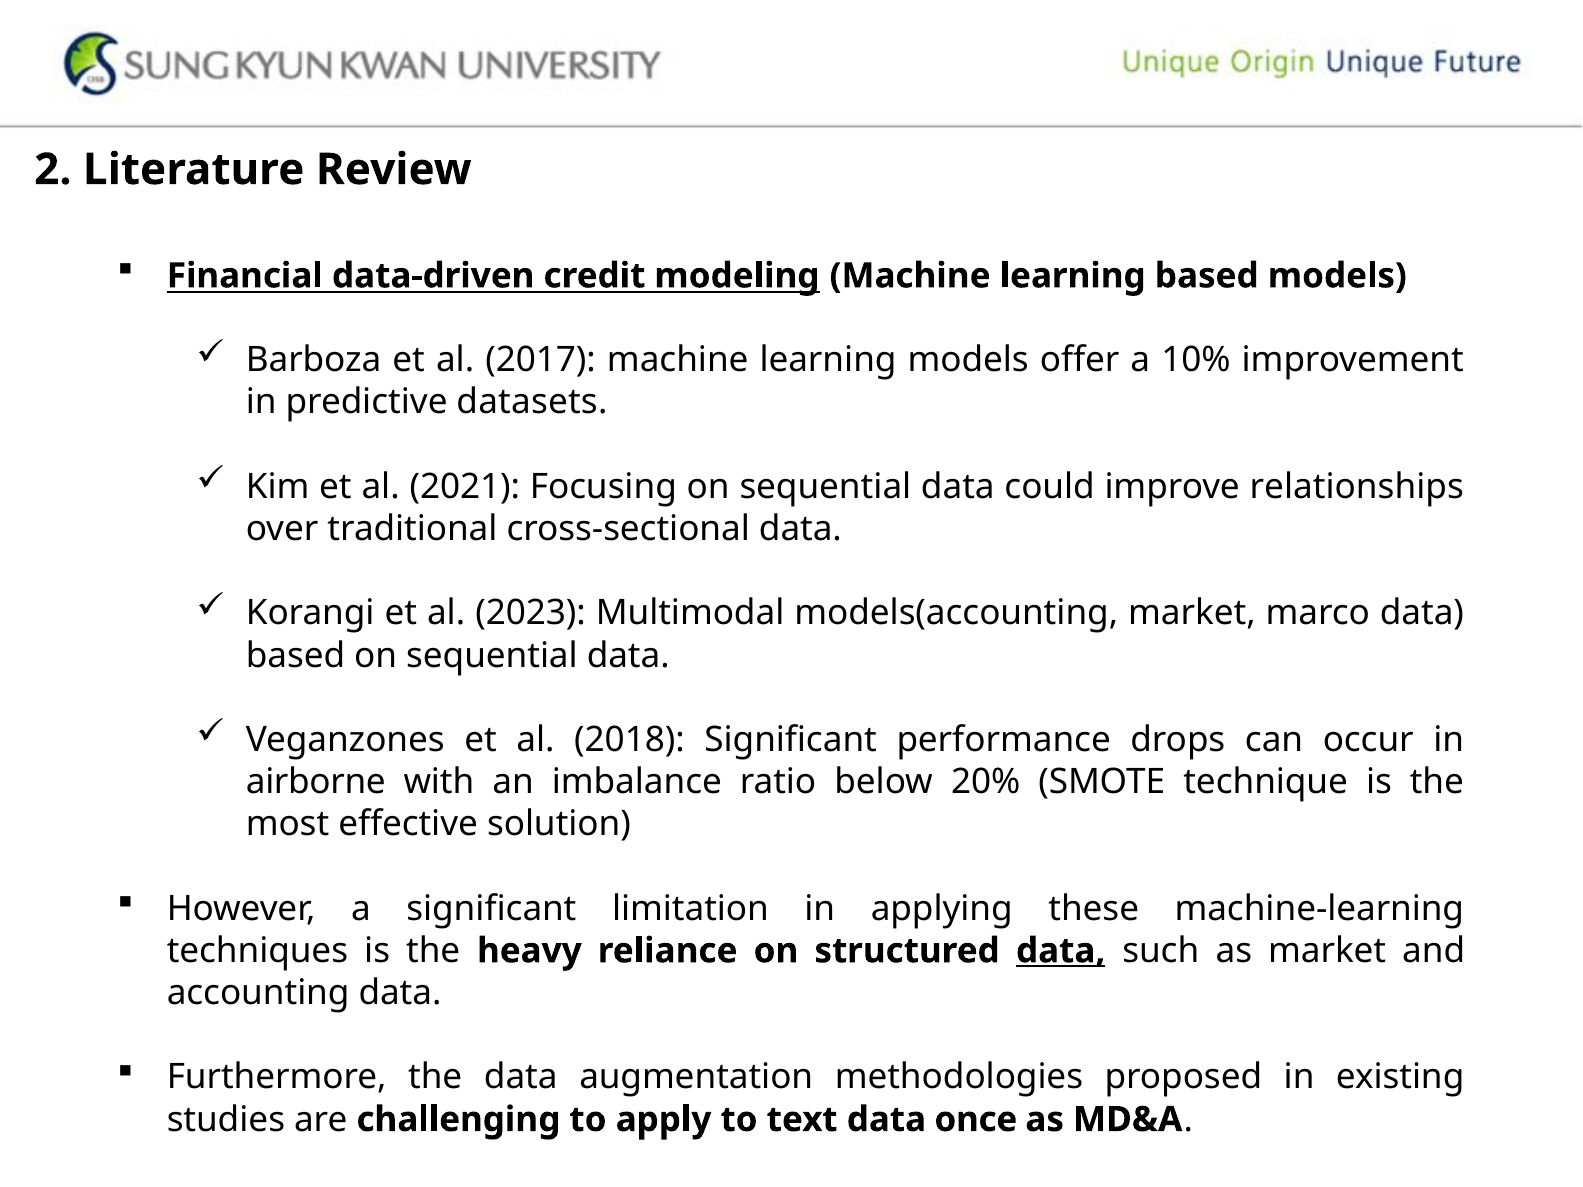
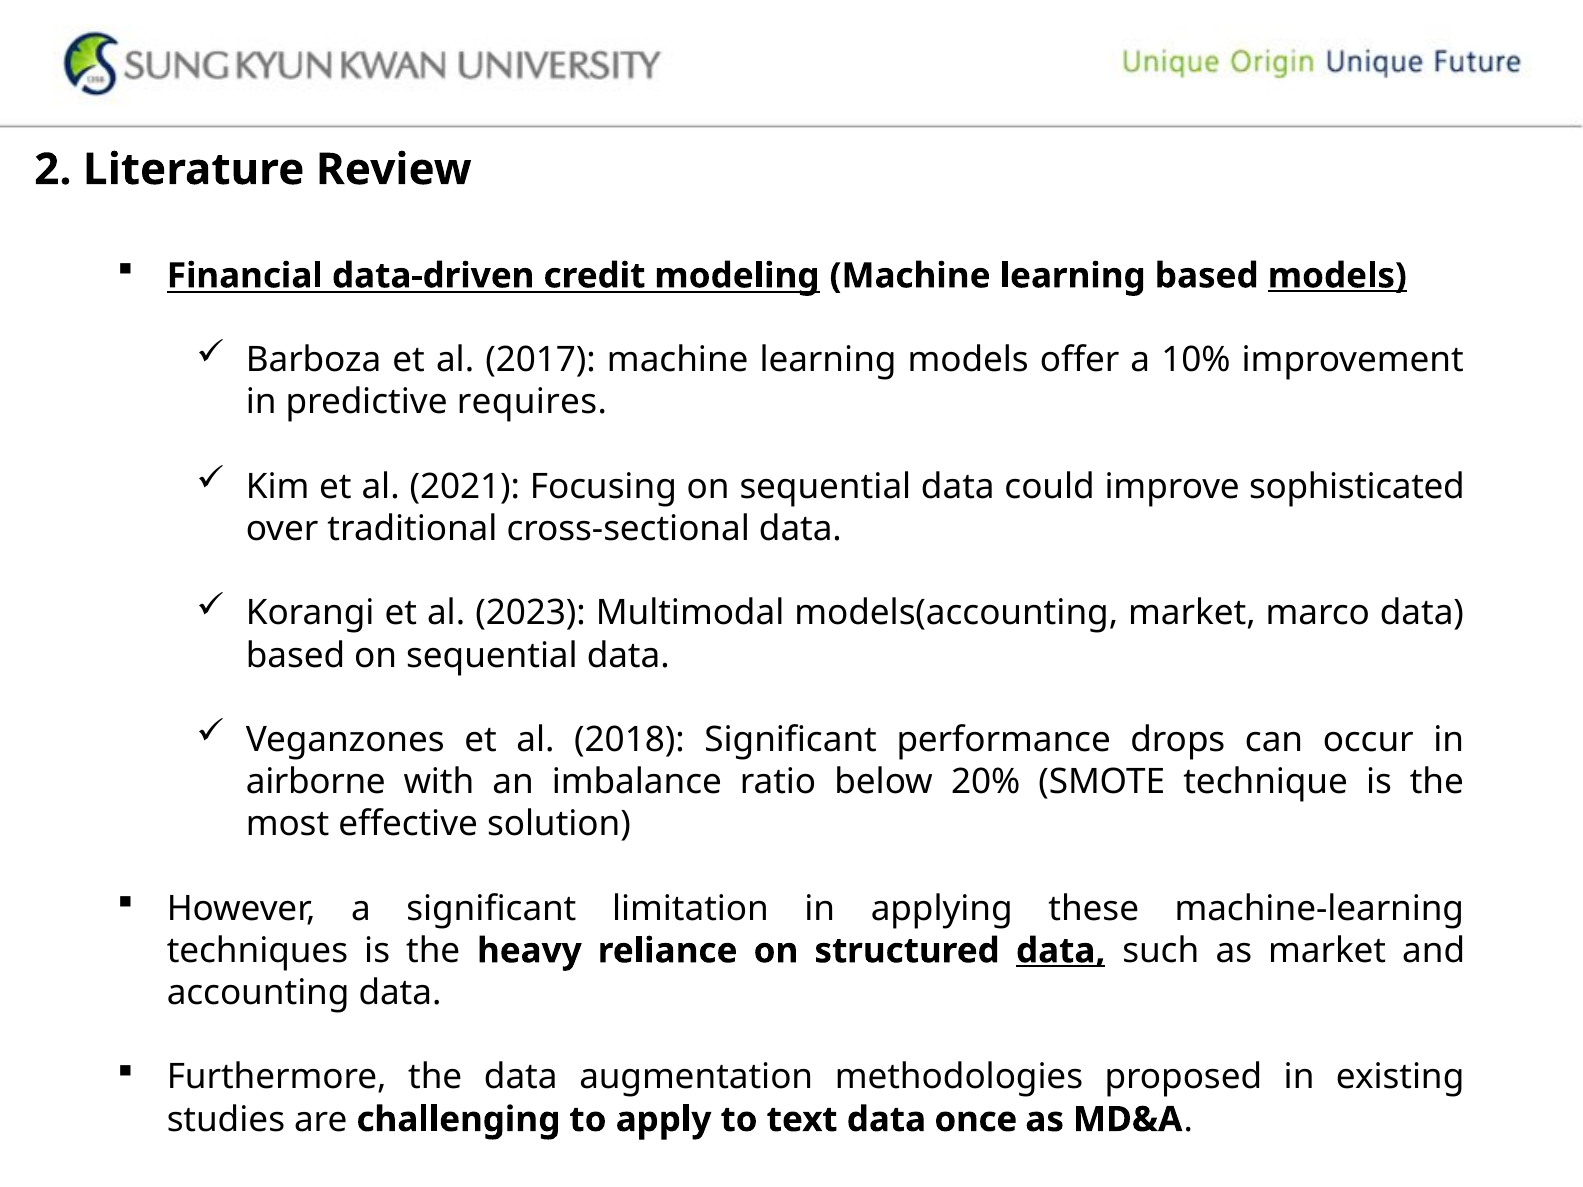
models underline: none -> present (1337, 276)
datasets: datasets -> requires (532, 402)
relationships: relationships -> sophisticated (1357, 487)
